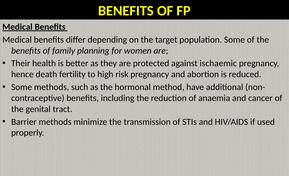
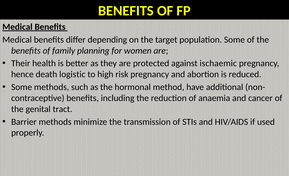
fertility: fertility -> logistic (72, 74)
